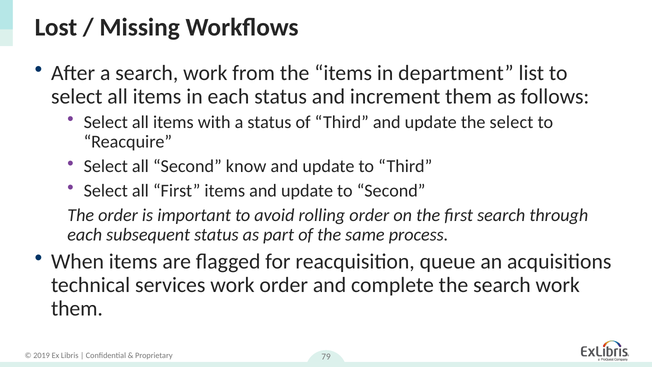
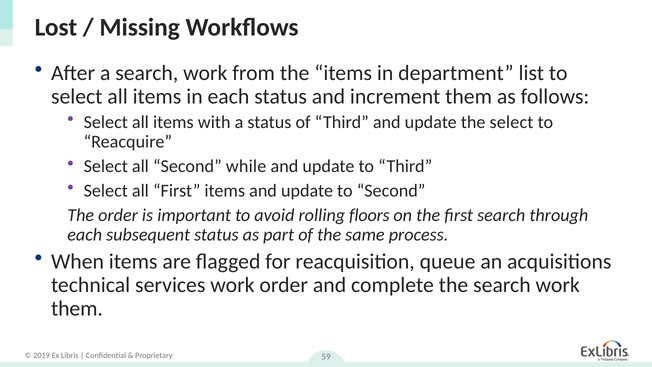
know: know -> while (246, 166)
rolling order: order -> floors (369, 215)
79: 79 -> 59 (326, 357)
